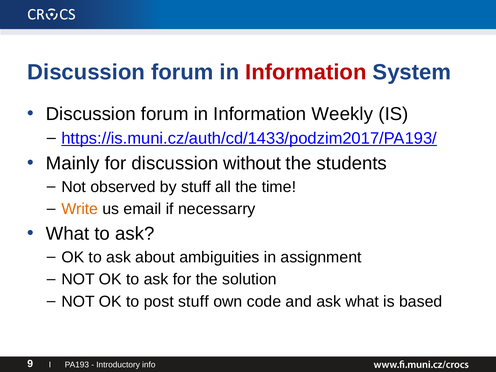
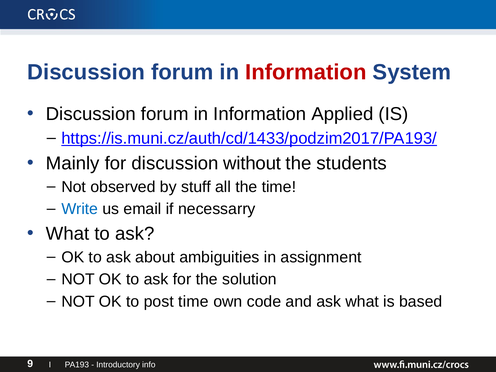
Weekly: Weekly -> Applied (342, 114)
Write colour: orange -> blue (80, 209)
post stuff: stuff -> time (194, 302)
